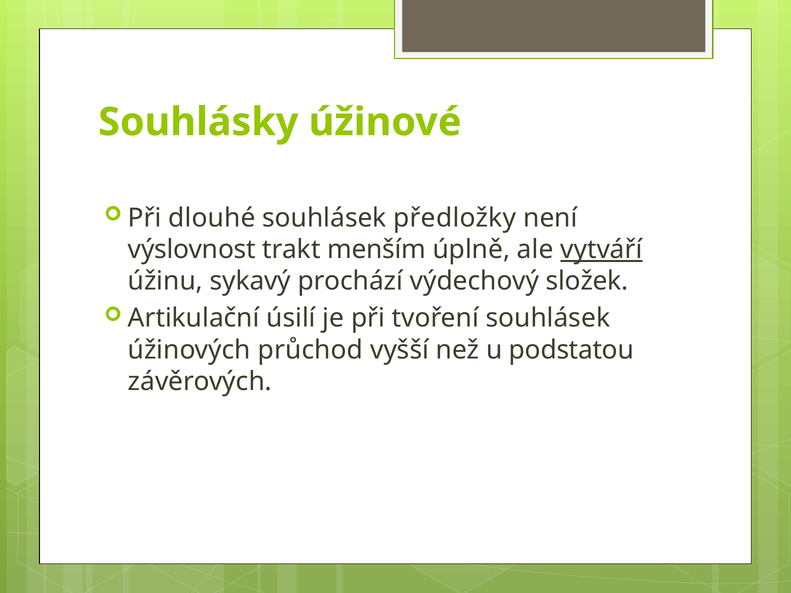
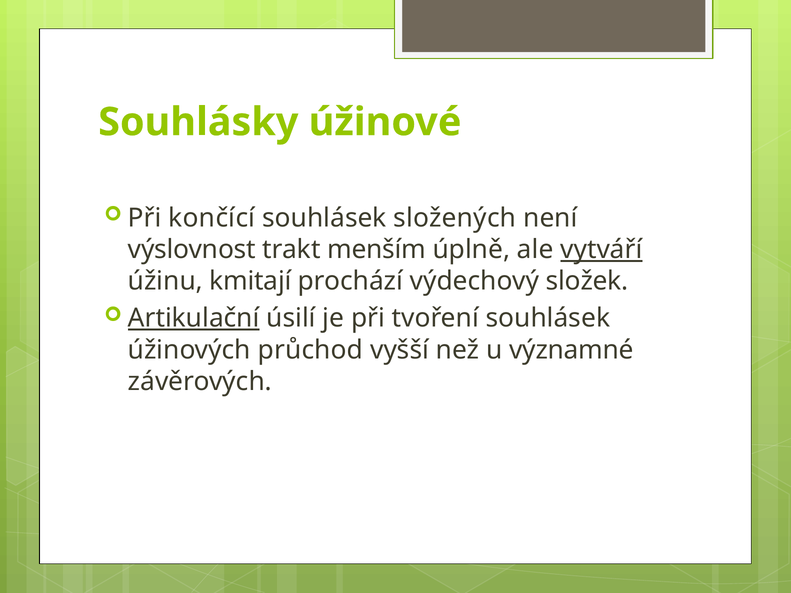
dlouhé: dlouhé -> končící (212, 218)
předložky: předložky -> složených (455, 218)
sykavý: sykavý -> kmitají (250, 281)
Artikulační underline: none -> present (194, 318)
podstatou: podstatou -> významné (571, 350)
